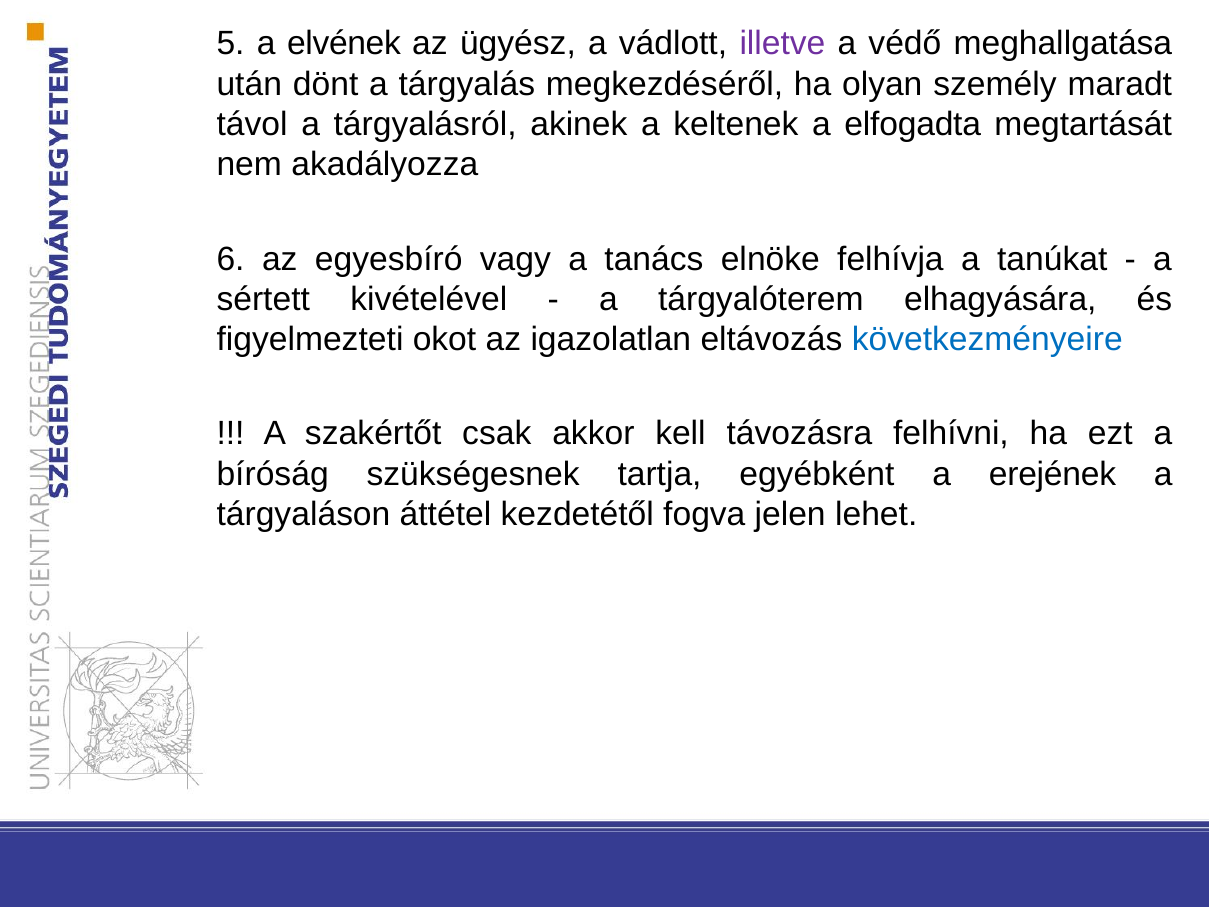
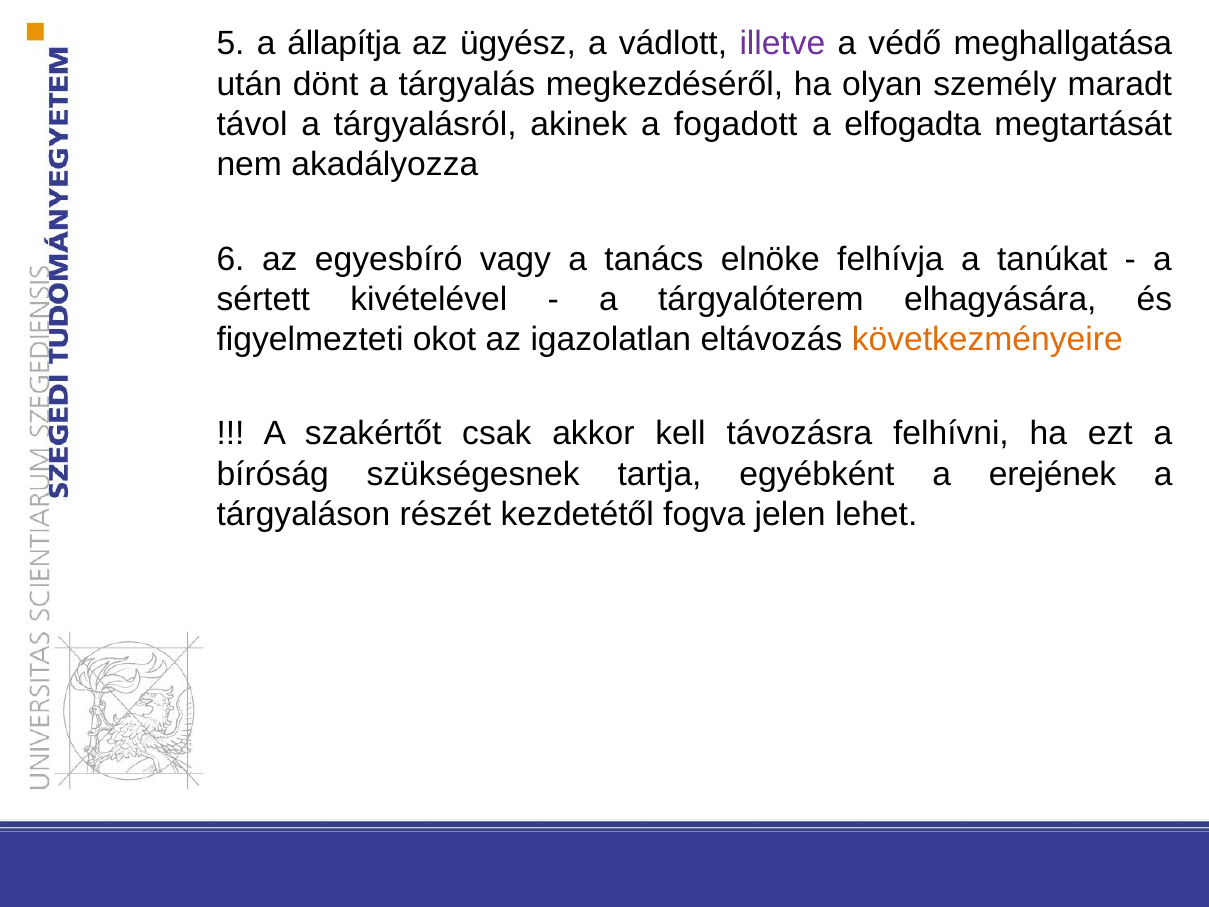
elvének: elvének -> állapítja (344, 44)
keltenek: keltenek -> fogadott (736, 125)
következményeire colour: blue -> orange (987, 340)
áttétel: áttétel -> részét (445, 514)
